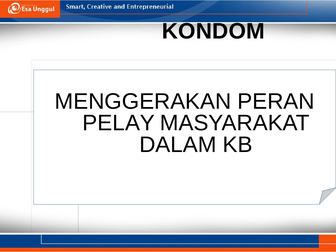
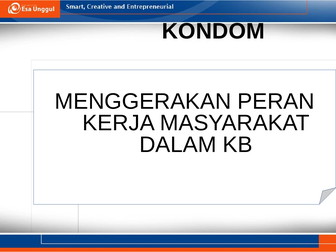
PELAY: PELAY -> KERJA (119, 123)
